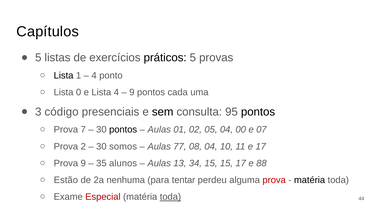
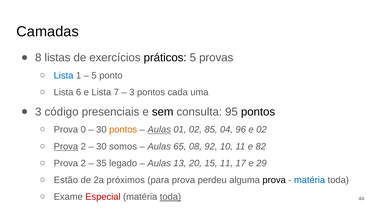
Capítulos: Capítulos -> Camadas (48, 32)
5: 5 -> 8 (38, 58)
Lista colour: black -> blue (64, 75)
4: 4 -> 5 (94, 75)
0: 0 -> 6 (79, 92)
Lista 4: 4 -> 7 (116, 92)
9: 9 -> 3 (132, 92)
7: 7 -> 0 (83, 130)
pontos colour: black -> orange (123, 130)
Aulas underline: none -> present (159, 130)
05: 05 -> 85 (211, 130)
00: 00 -> 96 (241, 130)
e 07: 07 -> 02 (261, 130)
Prova underline: none -> present (66, 146)
77: 77 -> 65 (180, 146)
08 04: 04 -> 92 (211, 146)
e 17: 17 -> 82 (261, 146)
9: 9 -> 2 (83, 163)
alunos: alunos -> legado (123, 163)
34: 34 -> 20 (195, 163)
15 15: 15 -> 11 (226, 163)
88: 88 -> 29 (261, 163)
nenhuma: nenhuma -> próximos (126, 180)
para tentar: tentar -> prova (183, 180)
prova colour: red -> black (274, 180)
matéria colour: black -> blue (310, 180)
